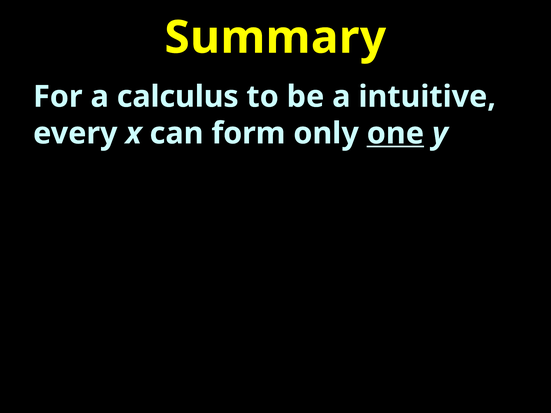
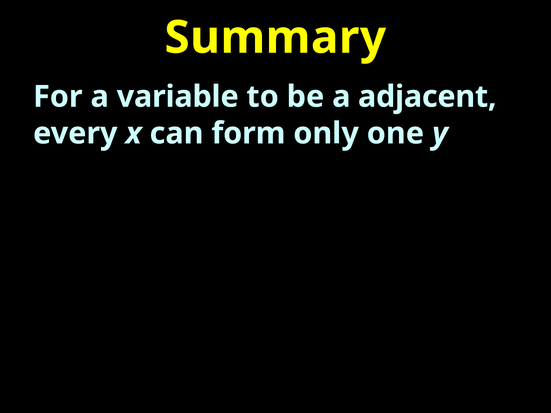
calculus: calculus -> variable (178, 97)
intuitive: intuitive -> adjacent (427, 97)
one underline: present -> none (395, 133)
